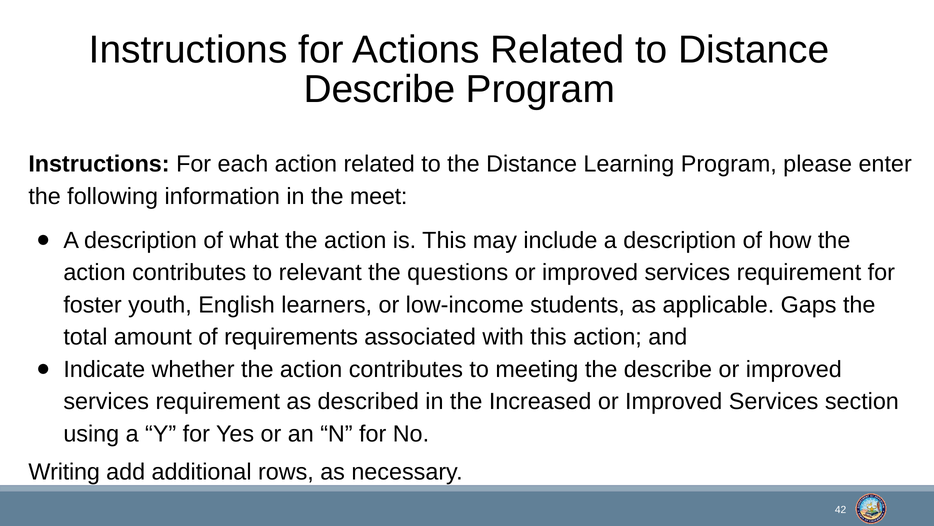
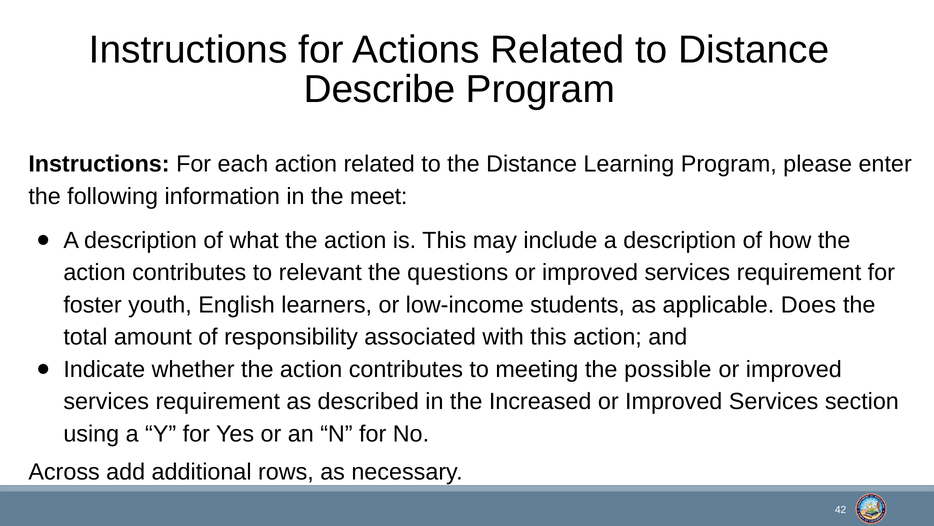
Gaps: Gaps -> Does (808, 305)
requirements: requirements -> responsibility (291, 337)
the describe: describe -> possible (668, 369)
Writing: Writing -> Across (64, 471)
